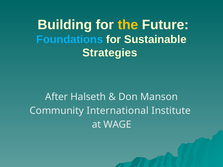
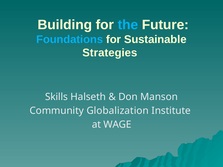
the colour: yellow -> light blue (128, 25)
After: After -> Skills (56, 97)
International: International -> Globalization (118, 111)
